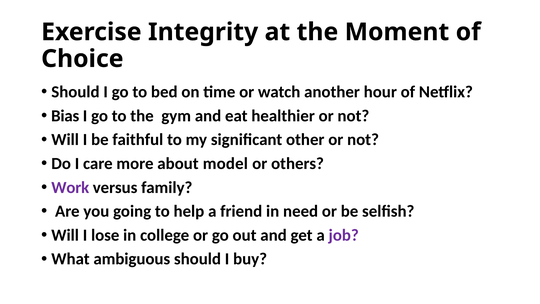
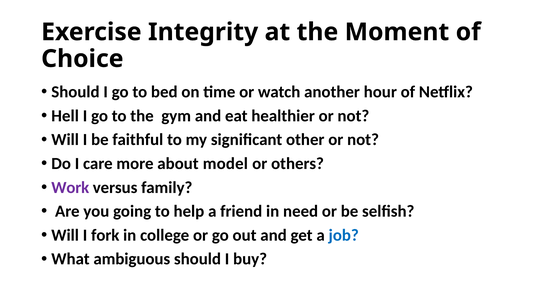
Bias: Bias -> Hell (65, 116)
lose: lose -> fork (105, 235)
job colour: purple -> blue (344, 235)
